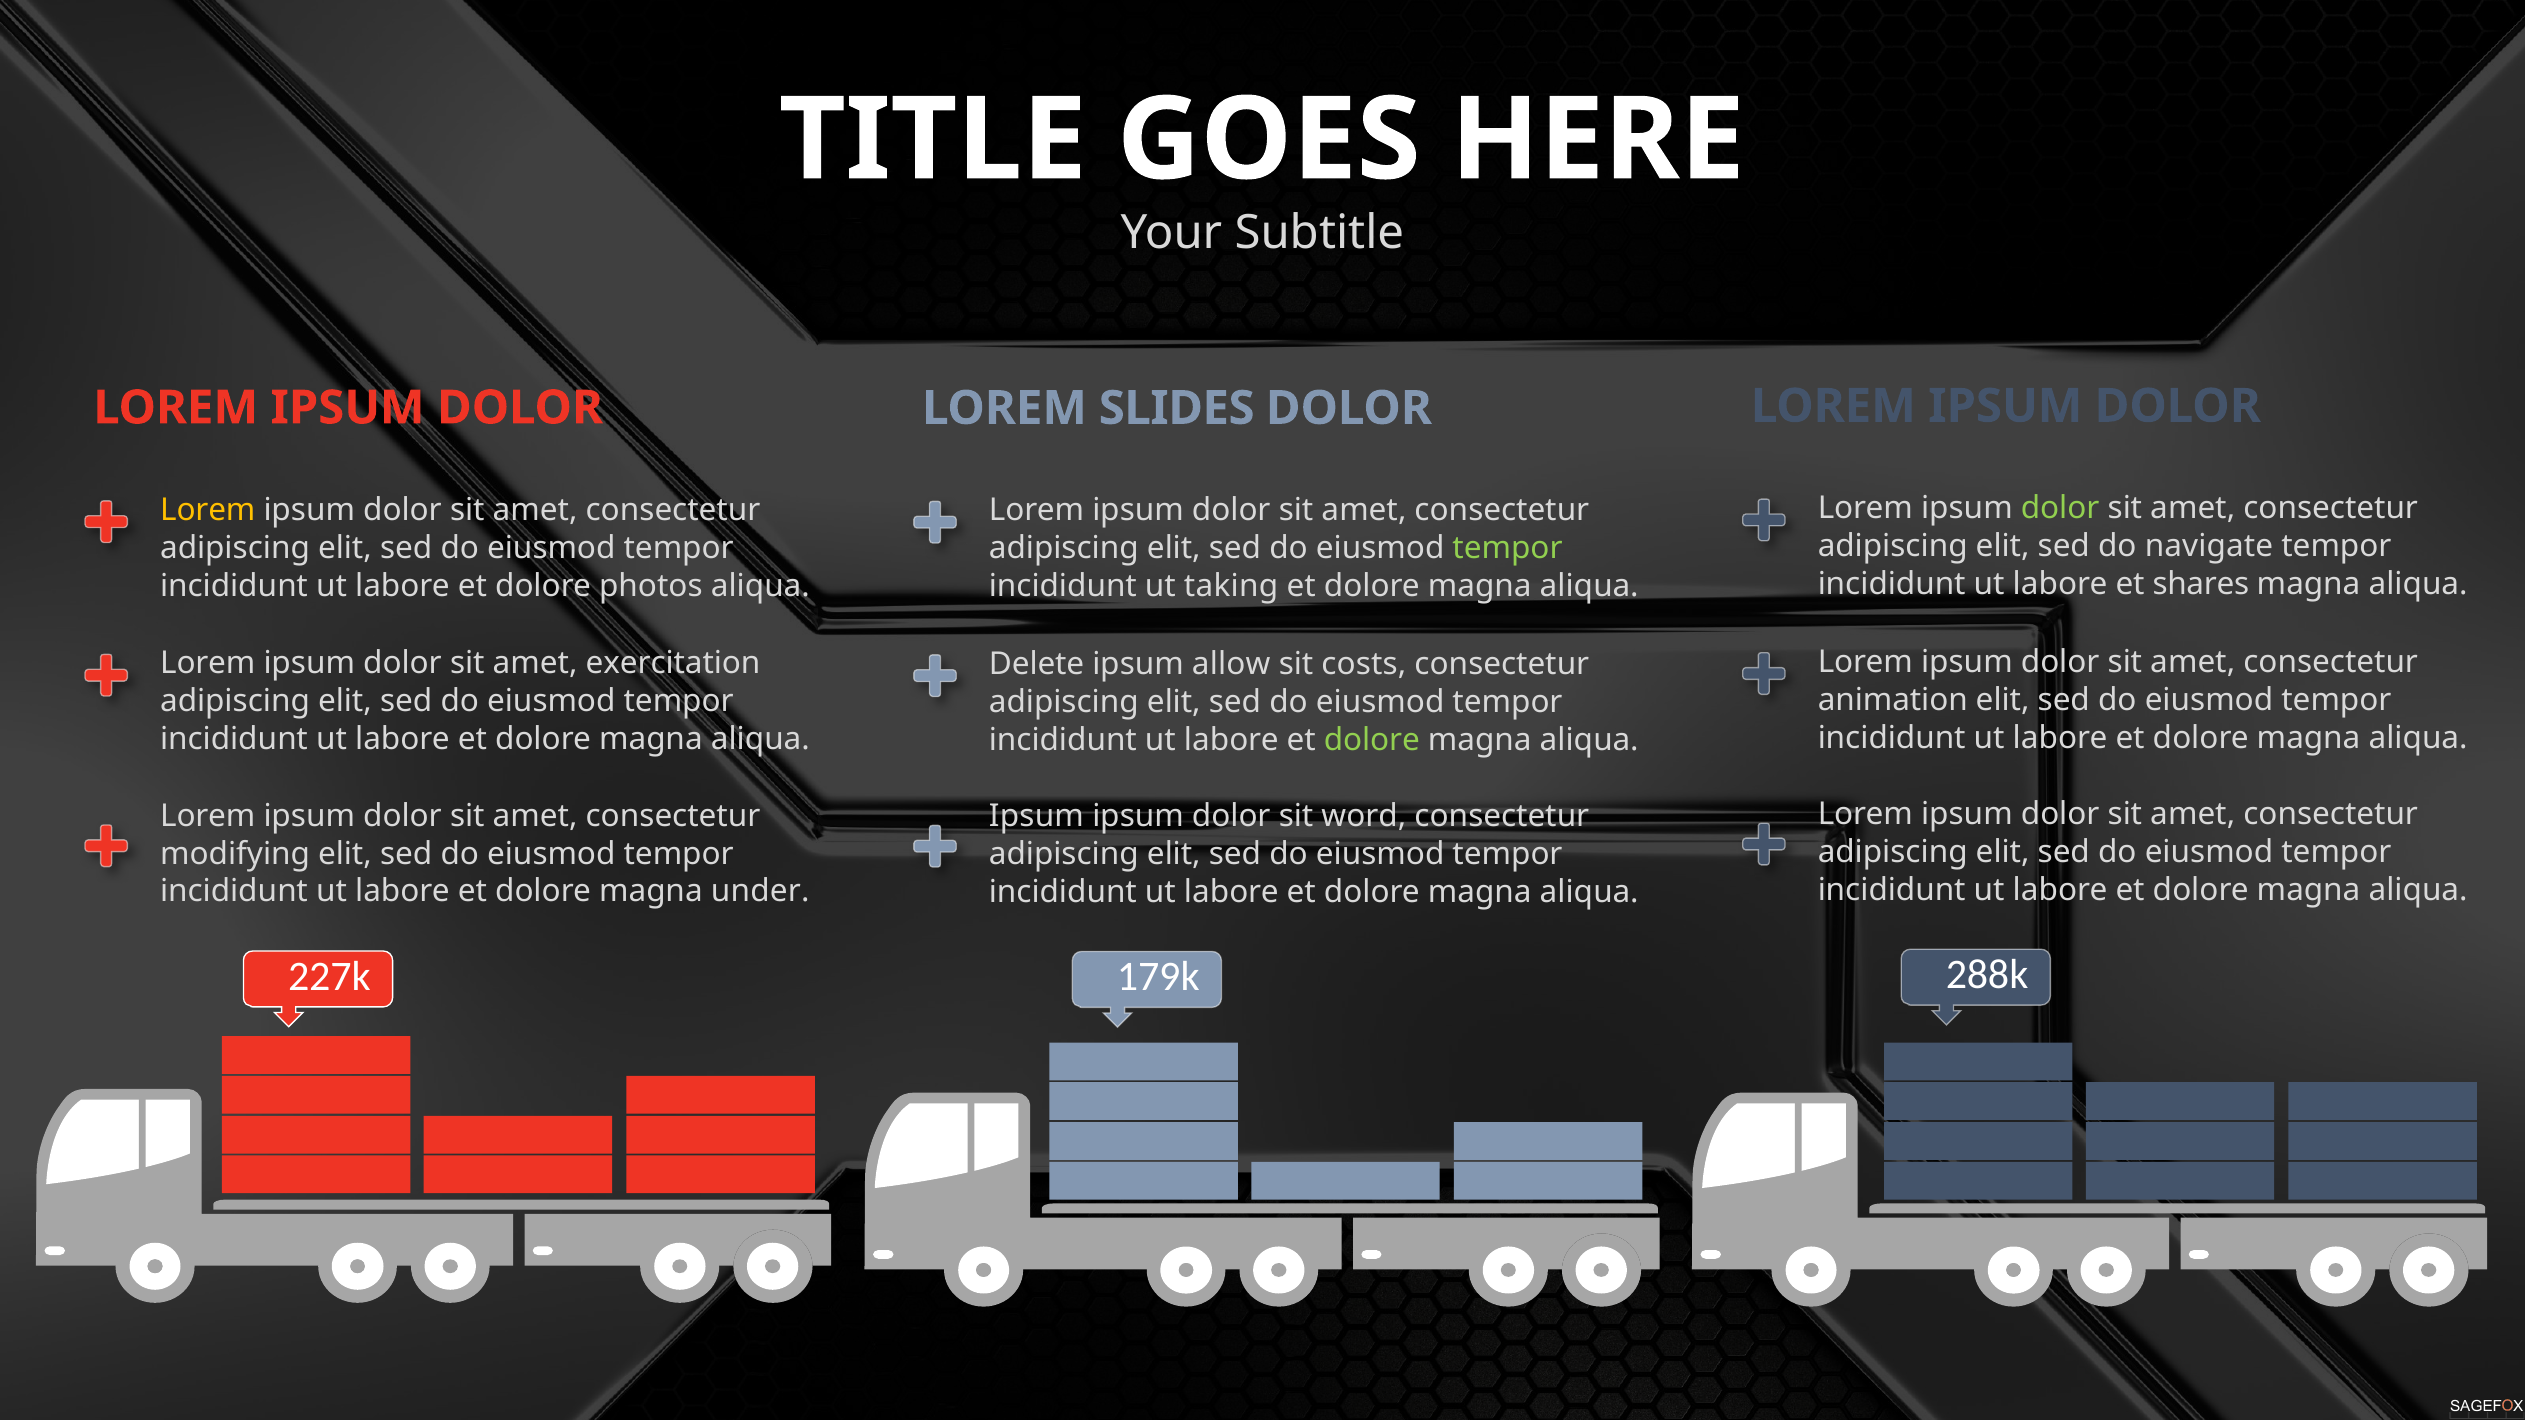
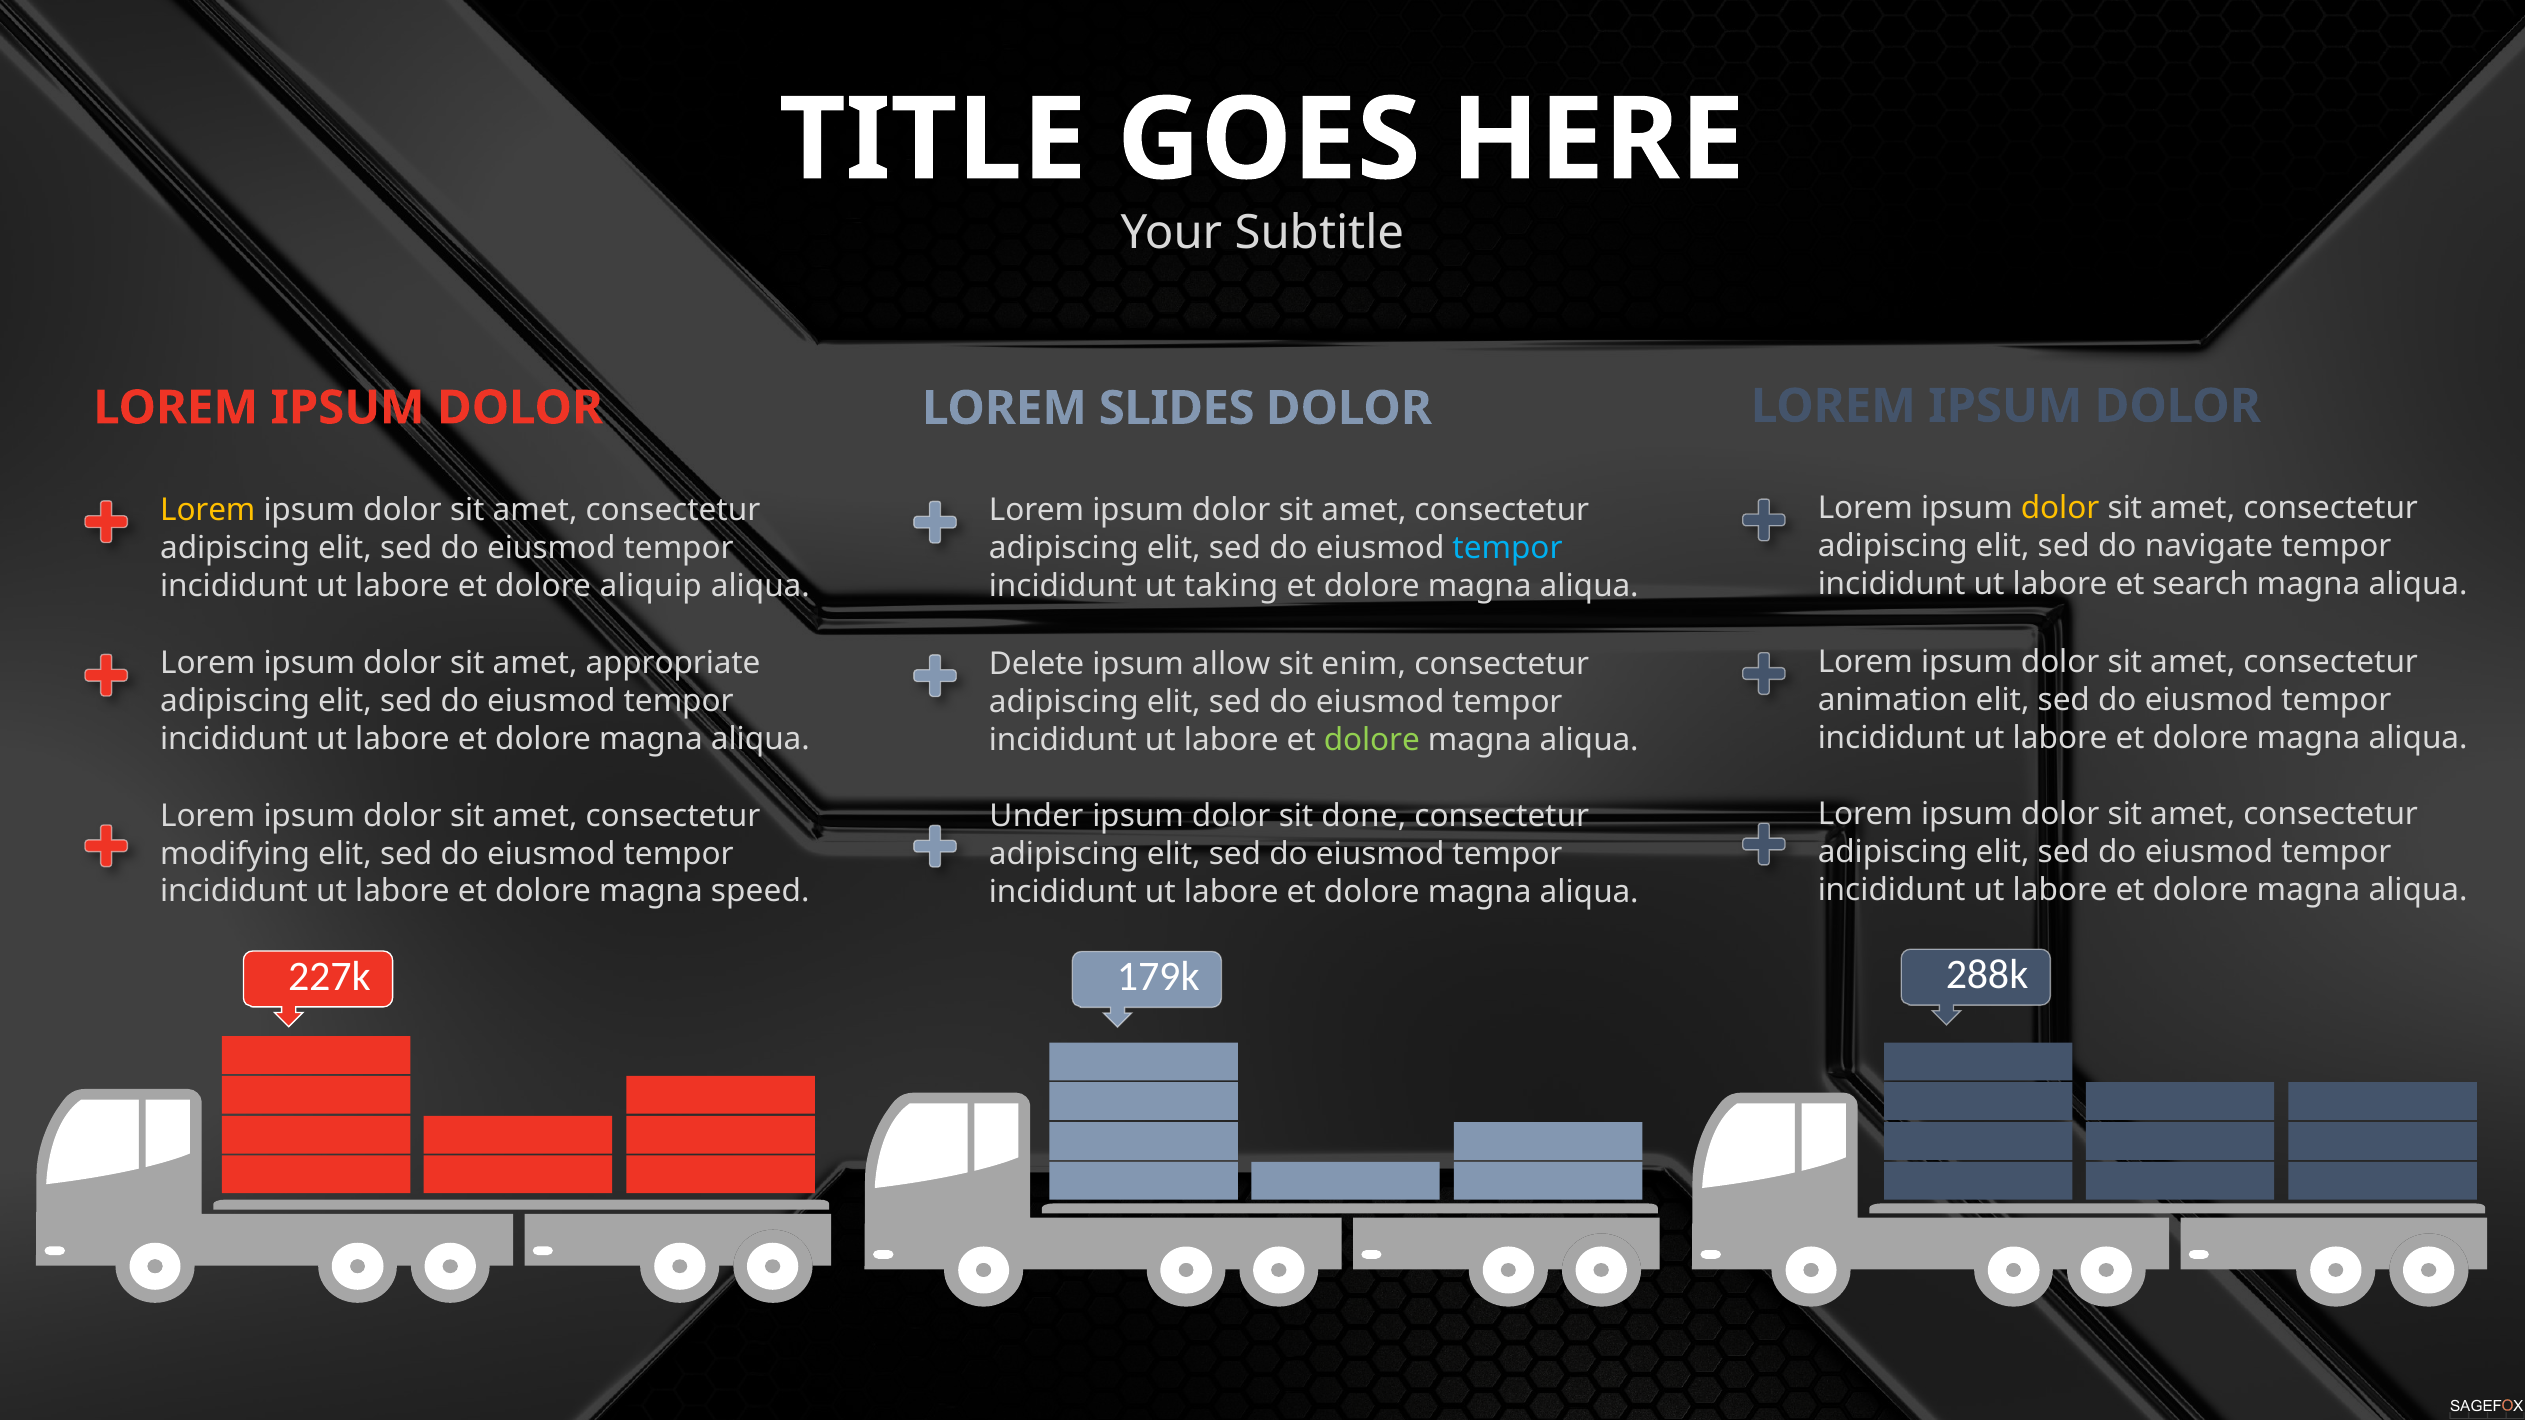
dolor colour: light green -> yellow (2060, 508)
tempor colour: light green -> light blue (1507, 549)
shares: shares -> search (2201, 584)
photos: photos -> aliquip (651, 586)
exercitation: exercitation -> appropriate (673, 664)
costs: costs -> enim (1364, 664)
Ipsum: Ipsum -> Under (1036, 816)
word: word -> done (1364, 816)
under: under -> speed (760, 892)
